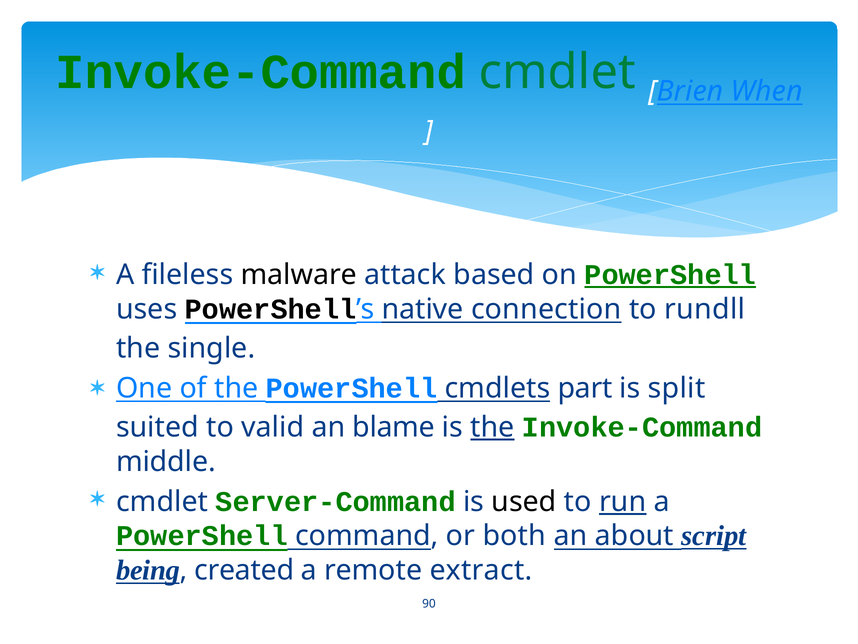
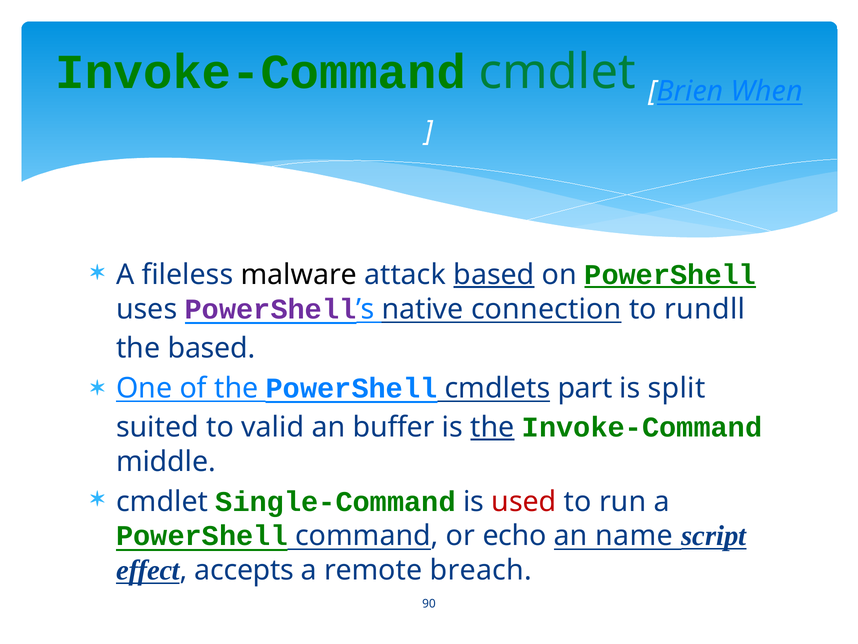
based underline: none -> present (494, 275)
PowerShell colour: black -> purple (271, 309)
the single: single -> based (212, 348)
blame: blame -> buffer (394, 427)
Server-Command: Server-Command -> Single-Command (336, 501)
used colour: black -> red (524, 501)
run underline: present -> none (623, 501)
both: both -> echo (515, 536)
about: about -> name (634, 536)
being: being -> effect (148, 570)
created: created -> accepts (244, 570)
extract: extract -> breach (481, 570)
